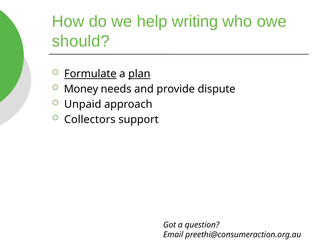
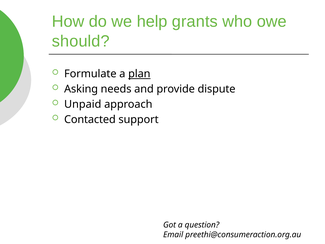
writing: writing -> grants (195, 22)
Formulate underline: present -> none (90, 74)
Money: Money -> Asking (81, 89)
Collectors: Collectors -> Contacted (90, 119)
